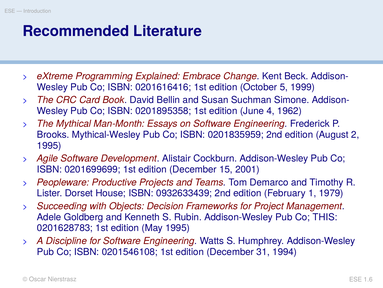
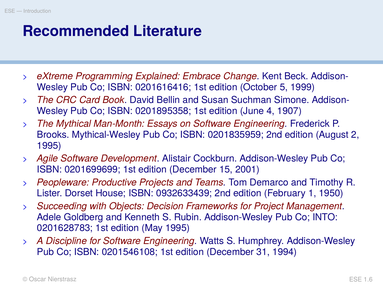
1962: 1962 -> 1907 (289, 111)
1979: 1979 -> 1950 (331, 193)
THIS: THIS -> INTO (325, 217)
